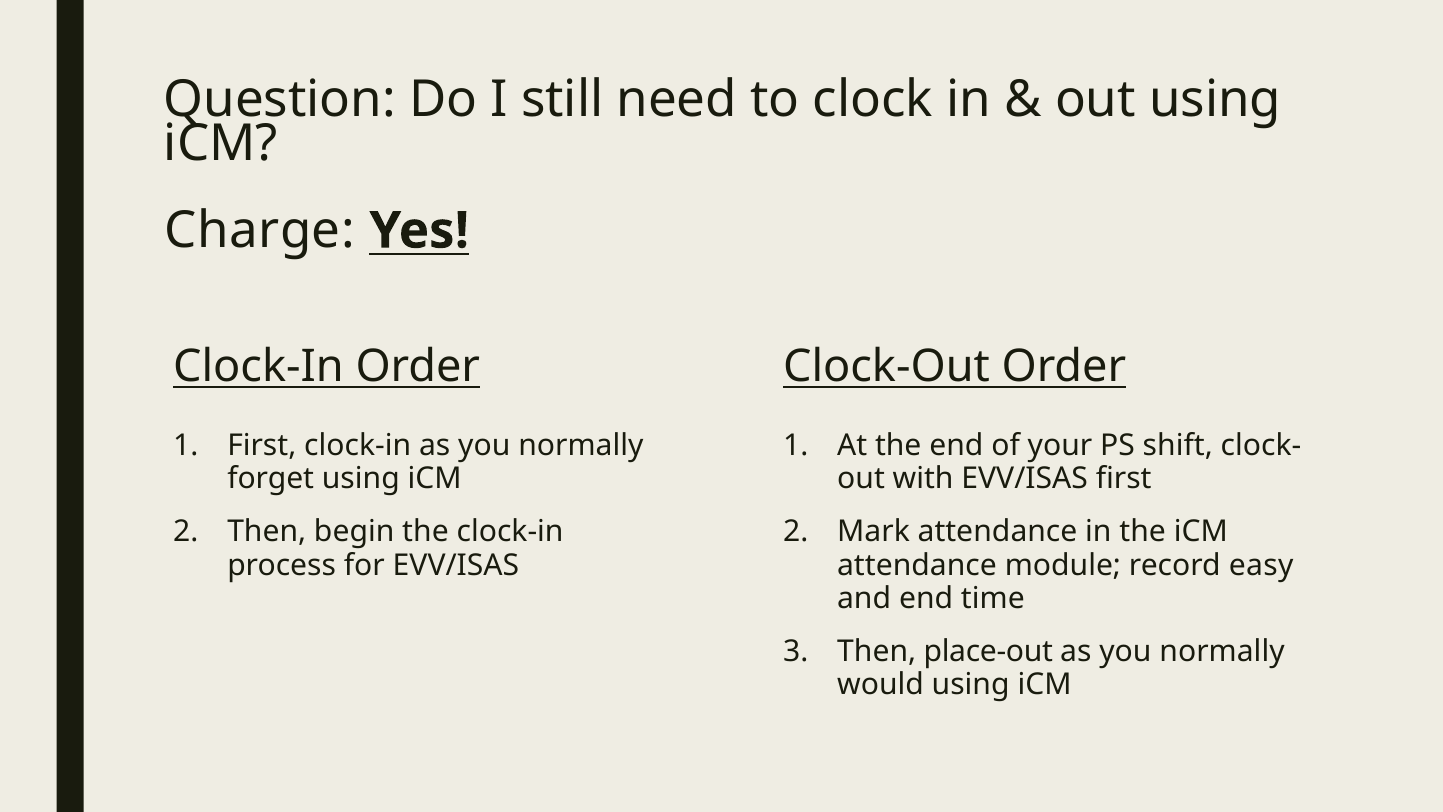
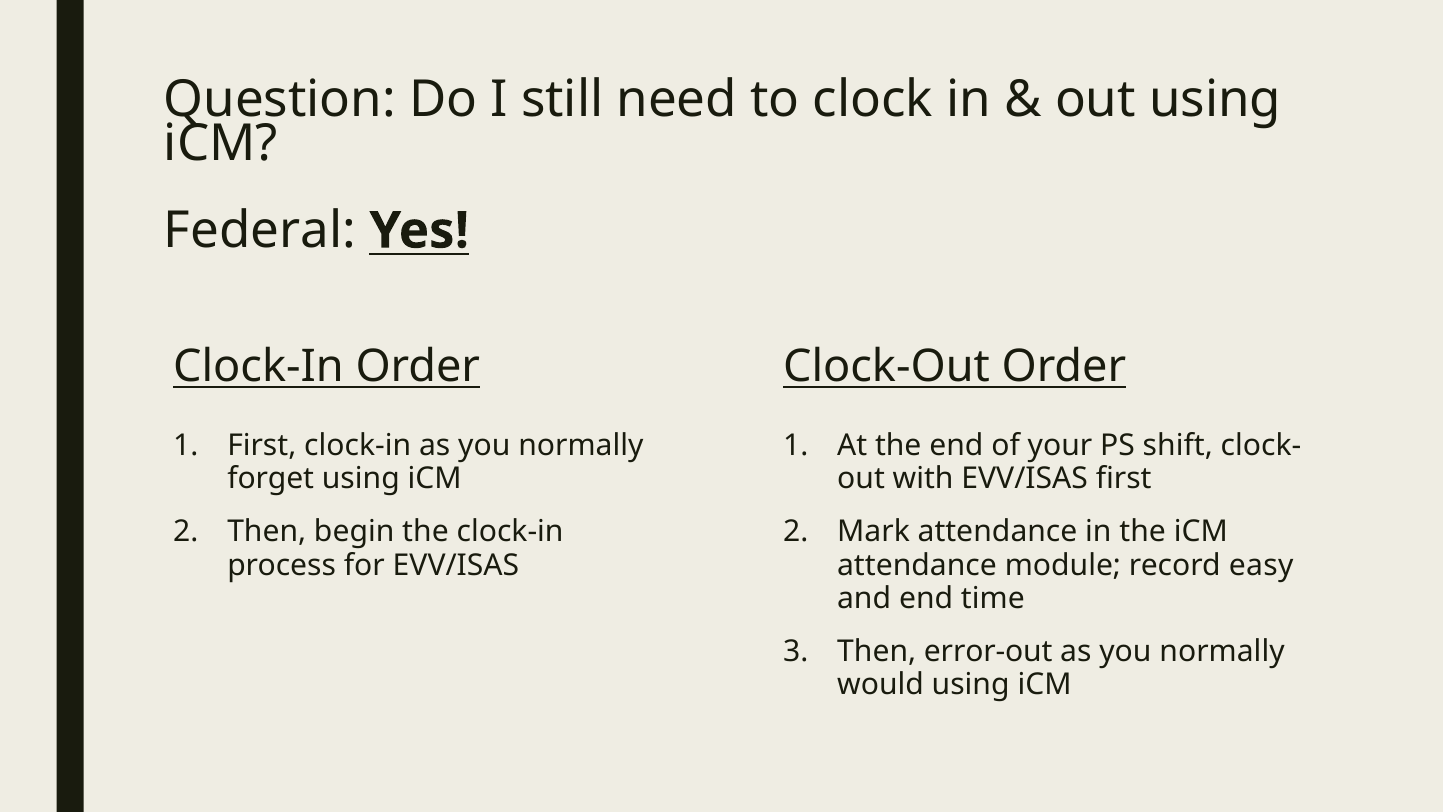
Charge: Charge -> Federal (260, 231)
place-out: place-out -> error-out (988, 651)
